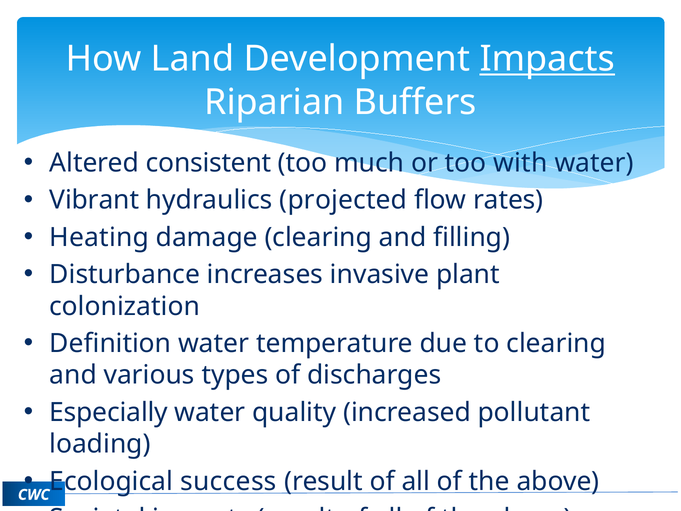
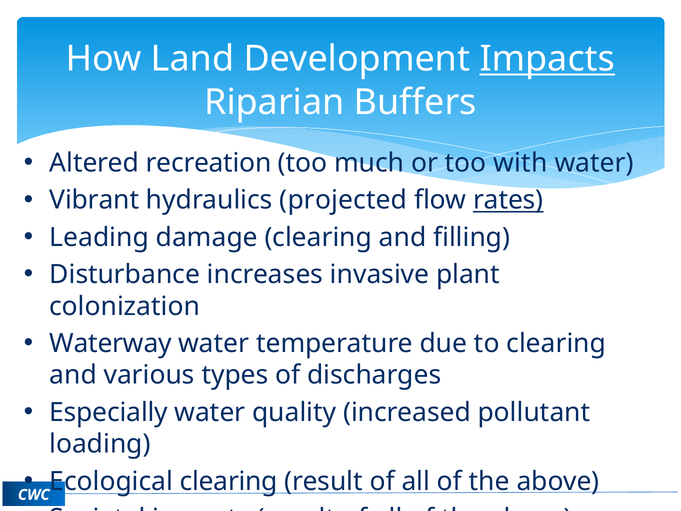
consistent: consistent -> recreation (209, 163)
rates underline: none -> present (508, 200)
Heating: Heating -> Leading (99, 237)
Definition: Definition -> Waterway (110, 343)
Ecological success: success -> clearing (229, 481)
